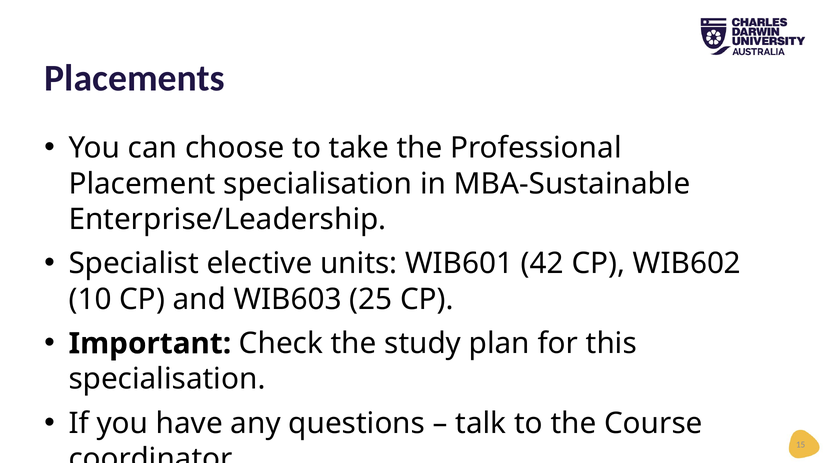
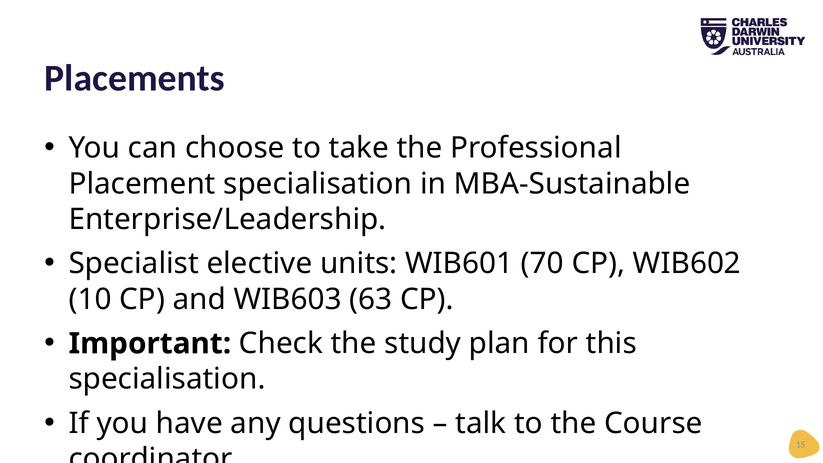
42: 42 -> 70 (542, 264)
25: 25 -> 63 (371, 299)
